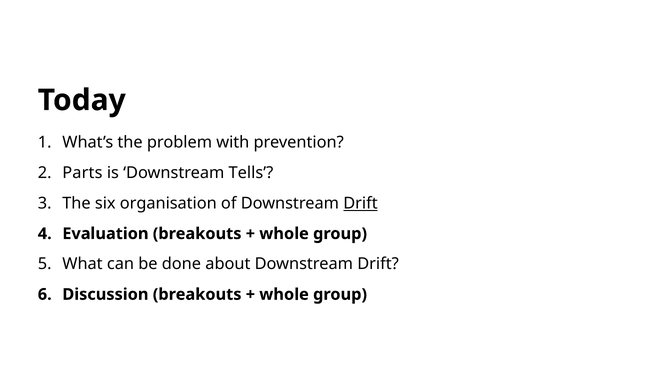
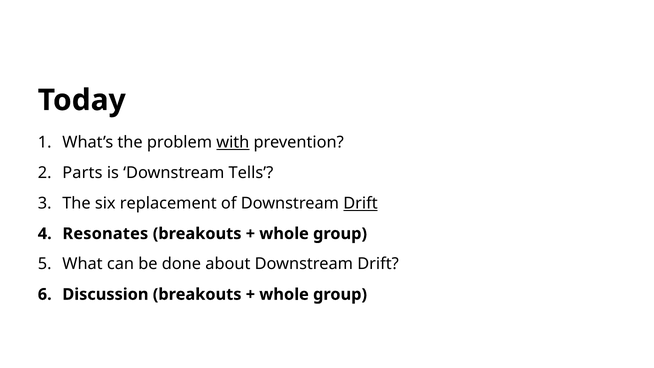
with underline: none -> present (233, 143)
organisation: organisation -> replacement (168, 203)
Evaluation: Evaluation -> Resonates (105, 234)
